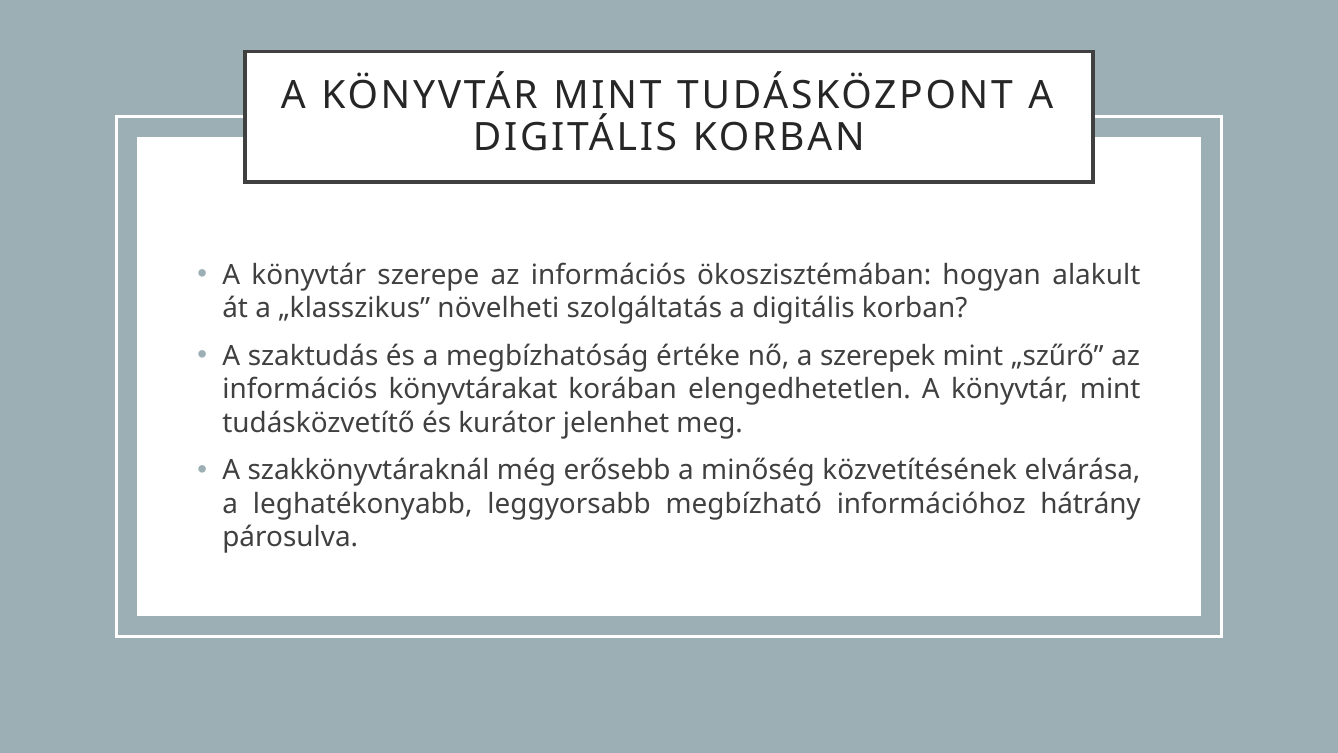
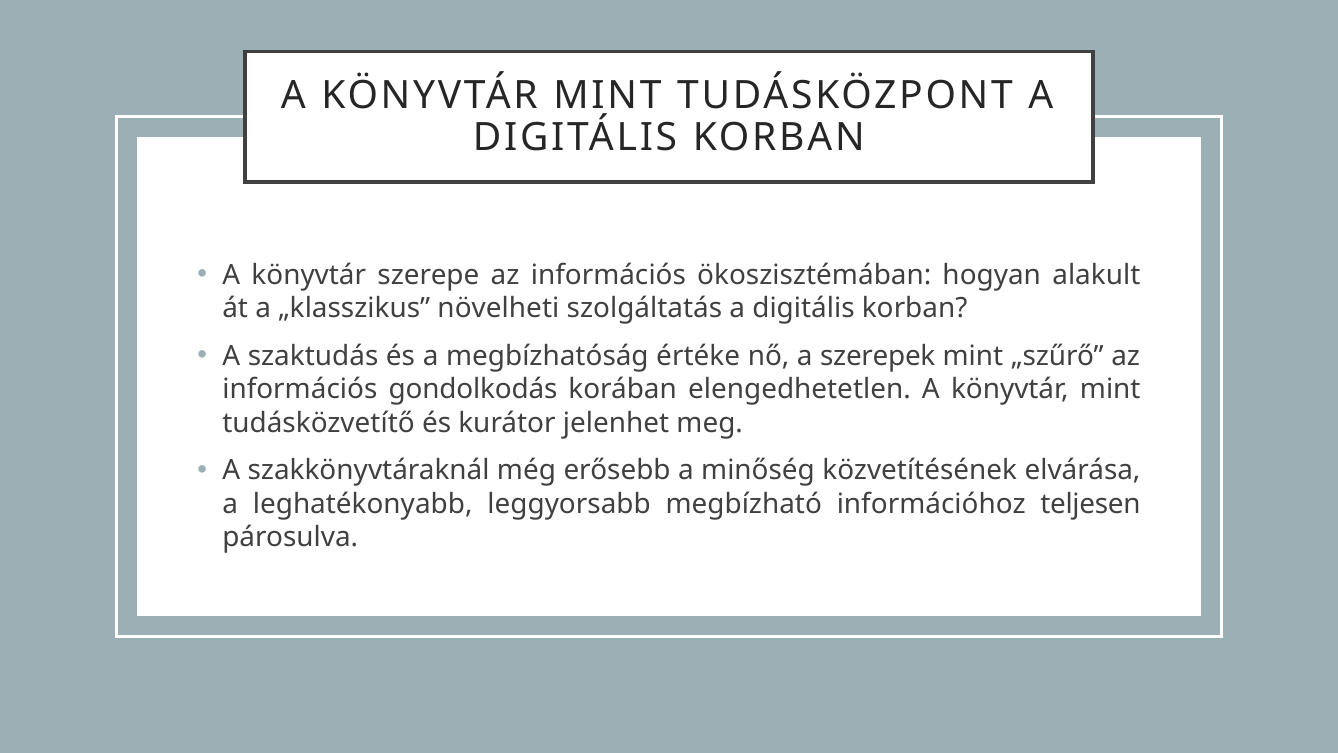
könyvtárakat: könyvtárakat -> gondolkodás (473, 390)
hátrány: hátrány -> teljesen (1090, 504)
